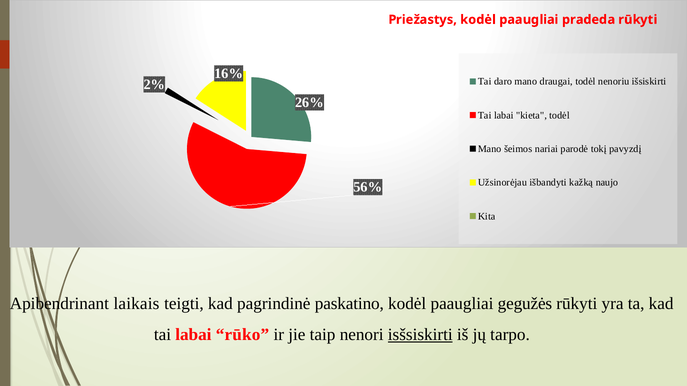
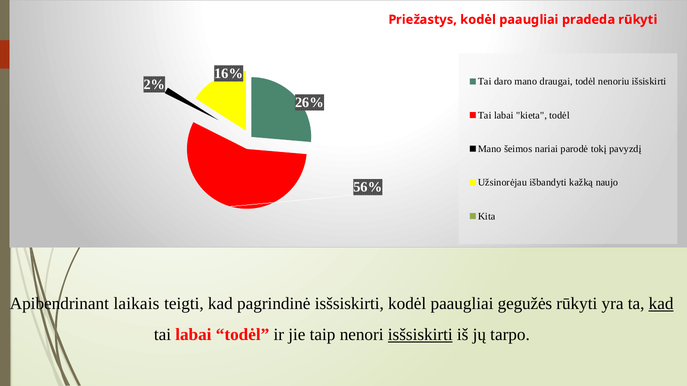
pagrindinė paskatino: paskatino -> isšsiskirti (349, 304)
kad underline: none -> present (661, 304)
labai rūko: rūko -> todėl (243, 335)
